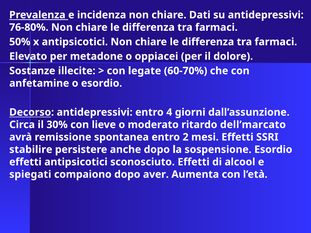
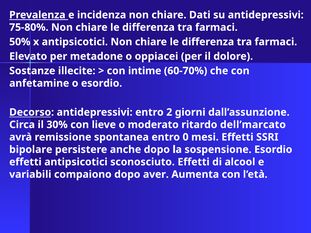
76-80%: 76-80% -> 75-80% (29, 27)
legate: legate -> intime (145, 71)
4: 4 -> 2 (169, 112)
2: 2 -> 0 (186, 137)
stabilire: stabilire -> bipolare (31, 150)
spiegati: spiegati -> variabili (30, 175)
